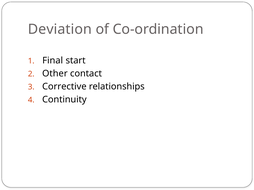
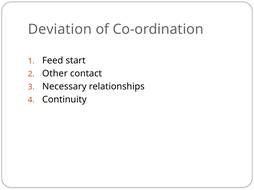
Final: Final -> Feed (53, 61)
Corrective: Corrective -> Necessary (64, 87)
